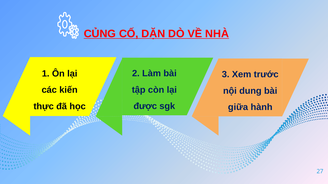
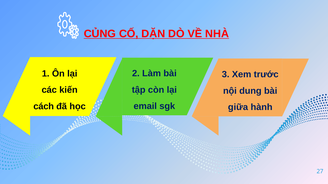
được: được -> email (145, 106)
thực: thực -> cách (44, 107)
